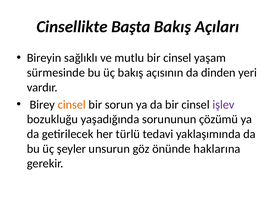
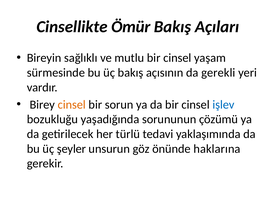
Başta: Başta -> Ömür (131, 27)
dinden: dinden -> gerekli (218, 73)
işlev colour: purple -> blue (223, 105)
